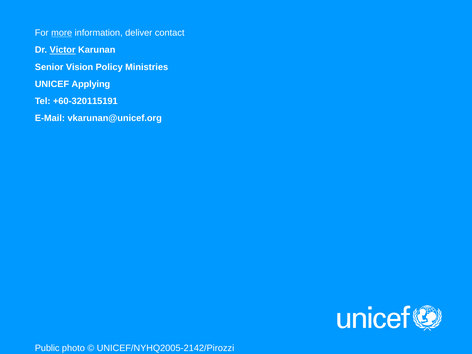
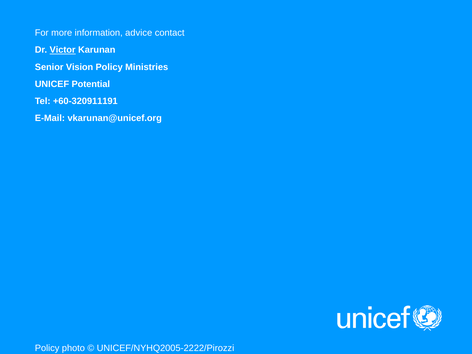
more underline: present -> none (62, 33)
deliver: deliver -> advice (139, 33)
Applying: Applying -> Potential (91, 84)
+60-320115191: +60-320115191 -> +60-320911191 (85, 101)
Public: Public -> Policy (47, 348)
UNICEF/NYHQ2005-2142/Pirozzi: UNICEF/NYHQ2005-2142/Pirozzi -> UNICEF/NYHQ2005-2222/Pirozzi (165, 348)
